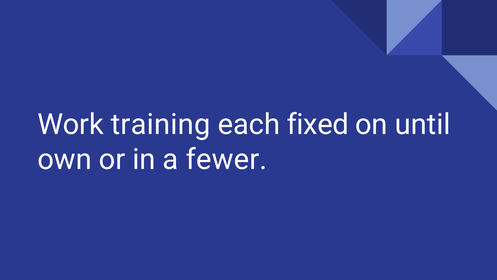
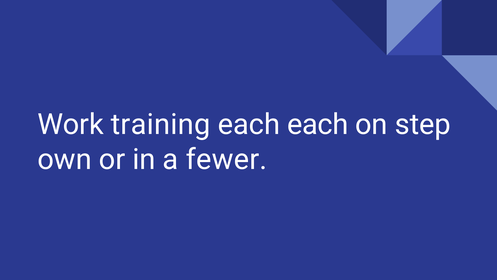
each fixed: fixed -> each (318, 124)
until: until -> step (423, 124)
